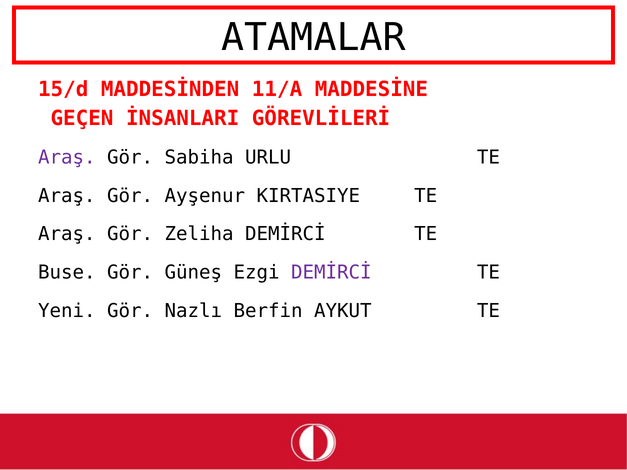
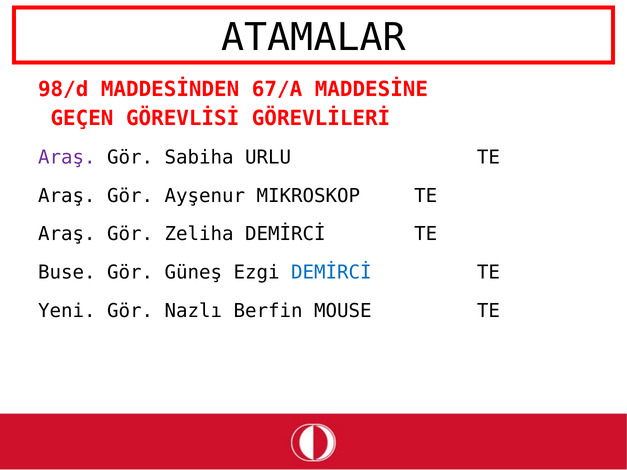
15/d: 15/d -> 98/d (63, 89)
11/A: 11/A -> 67/A (277, 89)
İNSANLARI: İNSANLARI -> GÖREVLİSİ (183, 119)
KIRTASIYE: KIRTASIYE -> MIKROSKOP (308, 196)
DEMİRCİ colour: purple -> blue (331, 273)
AYKUT: AYKUT -> MOUSE (343, 311)
